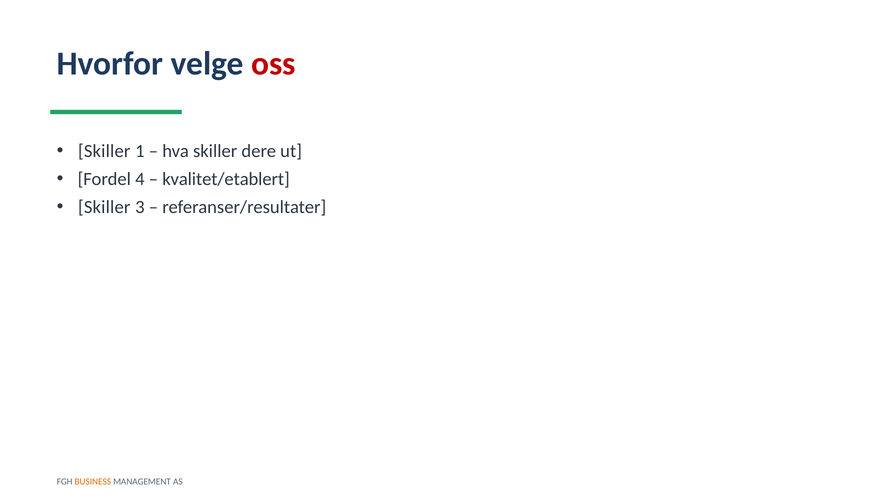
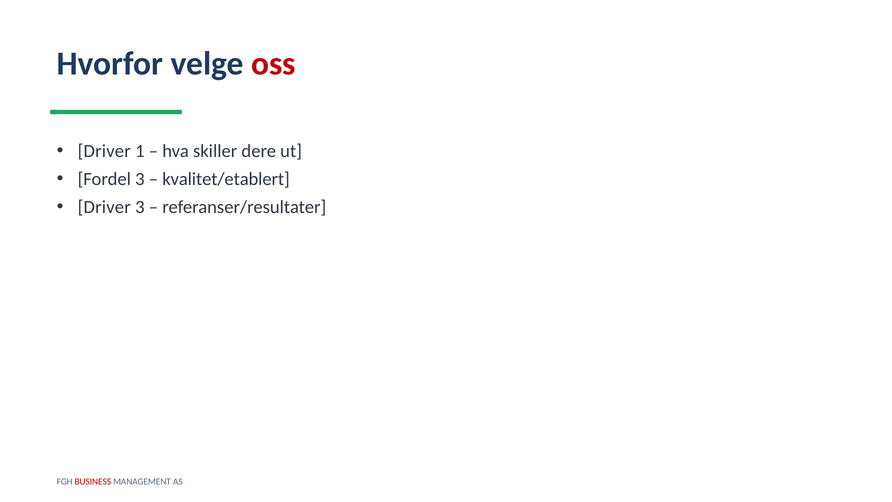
Skiller: Skiller -> Driver (104, 151)
Fordel 4: 4 -> 3 (140, 179)
Skiller: Skiller -> Driver (104, 207)
BUSINESS colour: orange -> red (93, 481)
